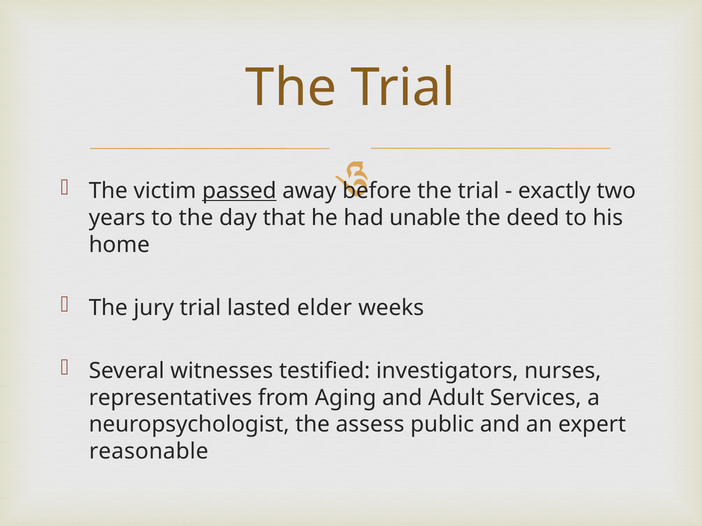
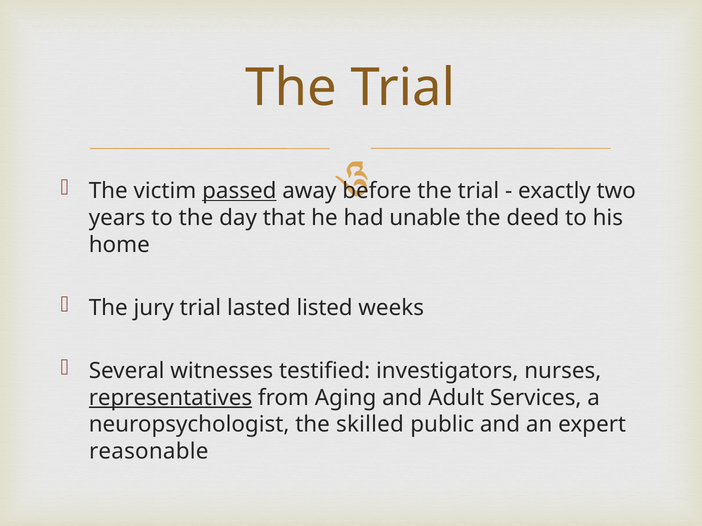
elder: elder -> listed (325, 308)
representatives underline: none -> present (170, 398)
assess: assess -> skilled (370, 425)
